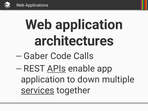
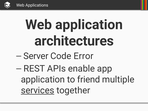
Gaber: Gaber -> Server (36, 56)
Calls: Calls -> Error (84, 56)
APIs underline: present -> none (56, 69)
down: down -> friend (89, 80)
